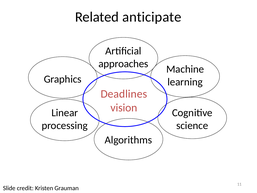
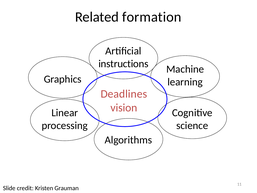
anticipate: anticipate -> formation (152, 17)
approaches: approaches -> instructions (123, 64)
